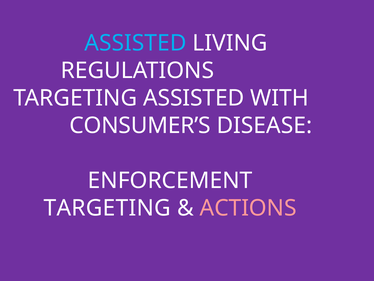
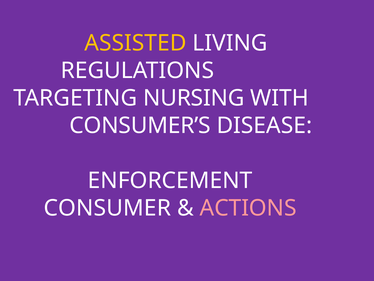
ASSISTED colour: light blue -> yellow (135, 43)
TARGETING ASSISTED: ASSISTED -> NURSING (194, 98)
TARGETING: TARGETING -> CONSUMER (107, 208)
